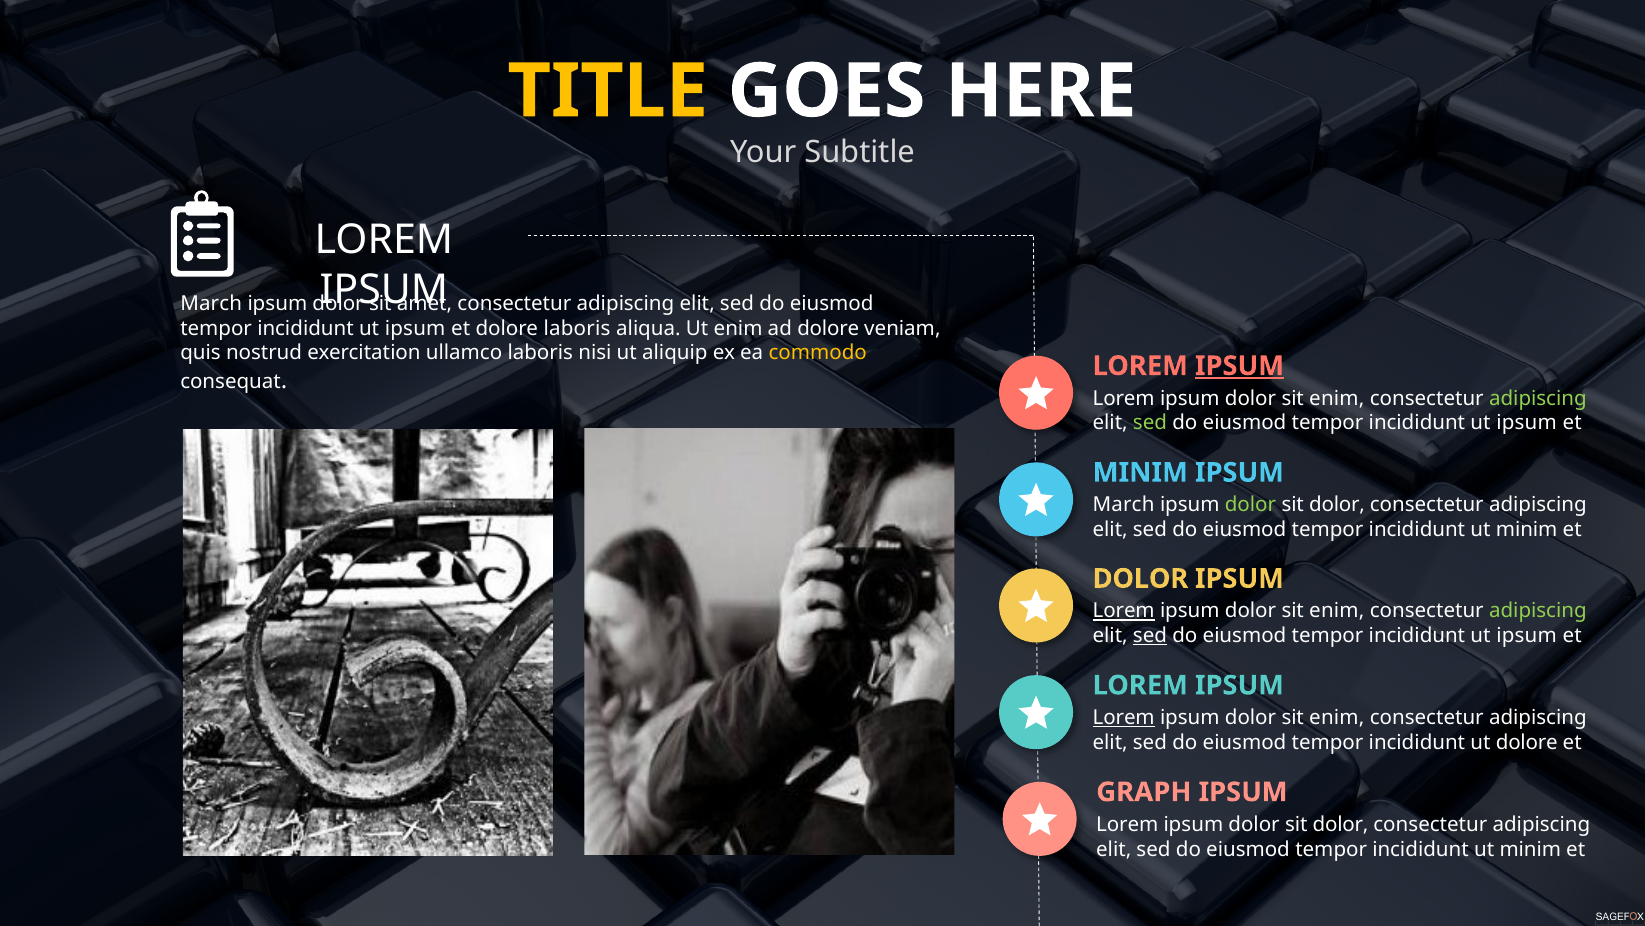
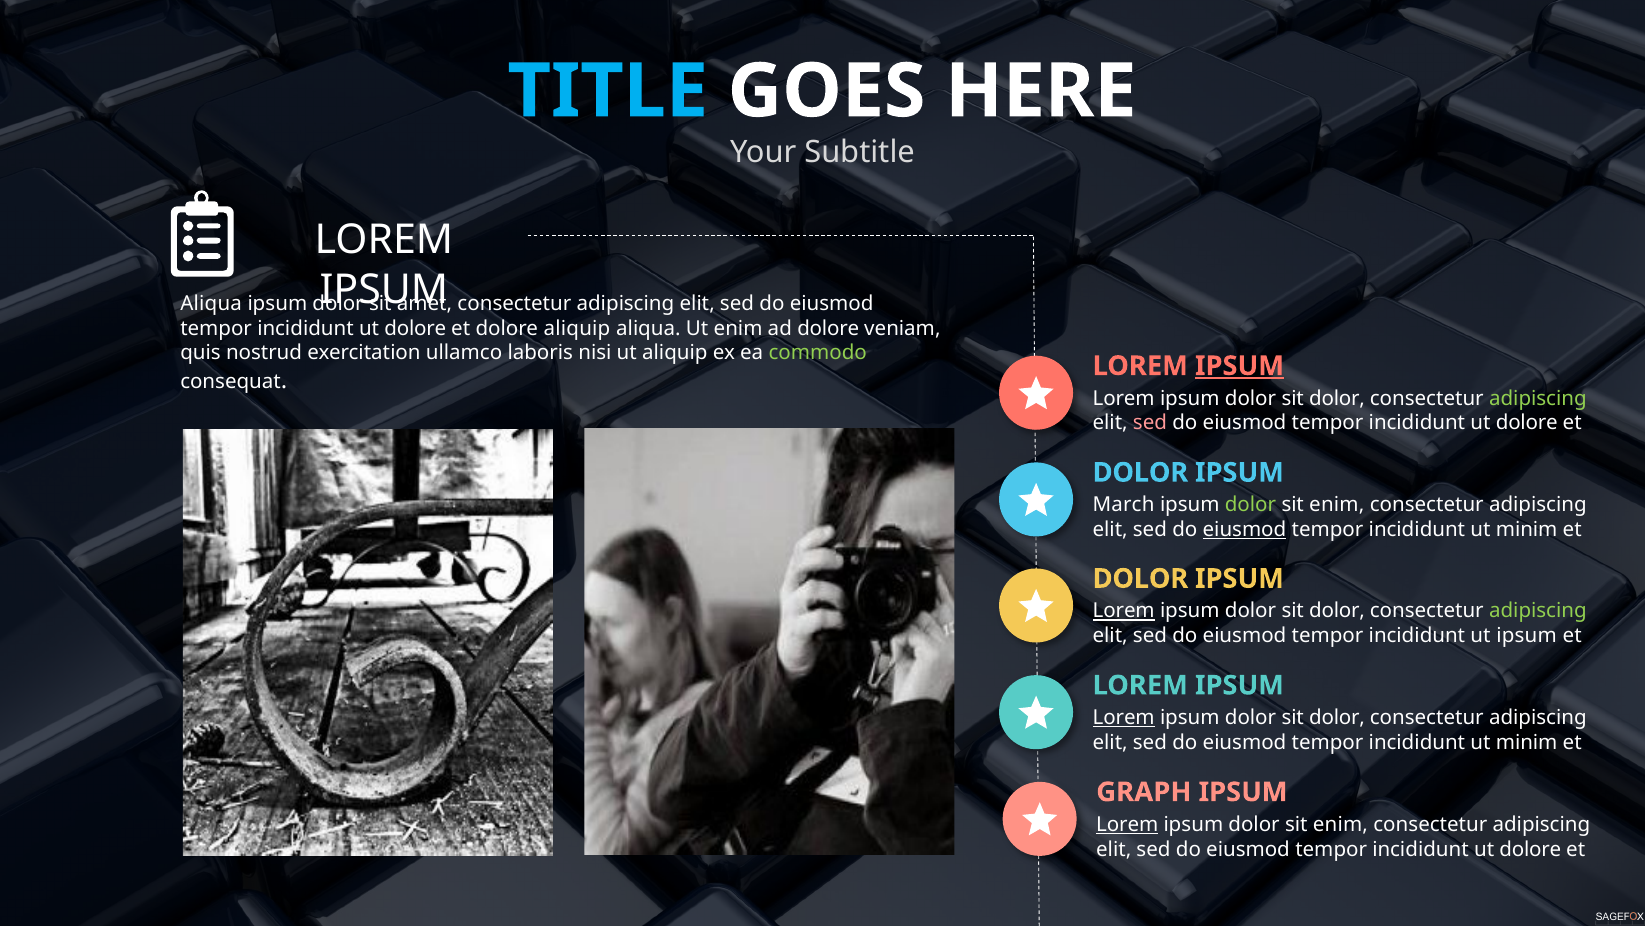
TITLE colour: yellow -> light blue (608, 91)
March: March -> Aliqua (211, 304)
ipsum: ipsum -> dolore (415, 328)
dolore laboris: laboris -> aliquip (577, 328)
commodo colour: yellow -> light green (818, 353)
enim: enim -> dolor (1337, 398)
sed colour: light green -> pink (1150, 423)
ipsum: ipsum -> dolore (1527, 423)
MINIM: MINIM -> DOLOR (1140, 472)
dolor: dolor -> enim (1337, 505)
eiusmod underline: none -> present (1244, 529)
enim: enim -> dolor (1337, 611)
sed underline: present -> none (1150, 635)
enim: enim -> dolor (1337, 717)
dolore: dolore -> minim (1527, 742)
Lorem underline: none -> present (1127, 824)
dolor: dolor -> enim (1340, 824)
minim: minim -> dolore (1530, 849)
